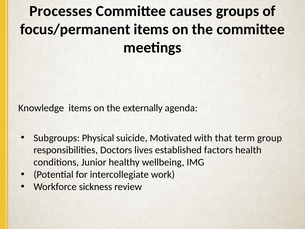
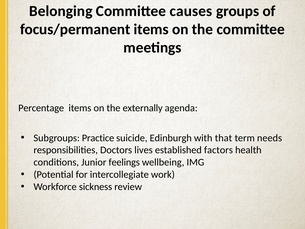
Processes: Processes -> Belonging (61, 11)
Knowledge: Knowledge -> Percentage (41, 108)
Physical: Physical -> Practice (98, 138)
Motivated: Motivated -> Edinburgh (171, 138)
group: group -> needs (270, 138)
healthy: healthy -> feelings (124, 162)
